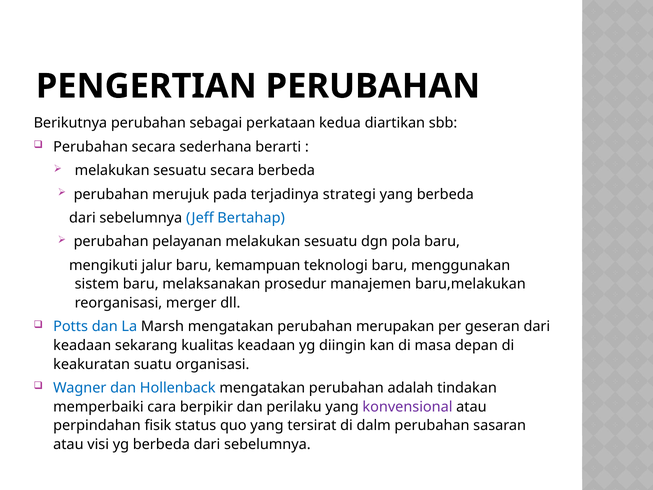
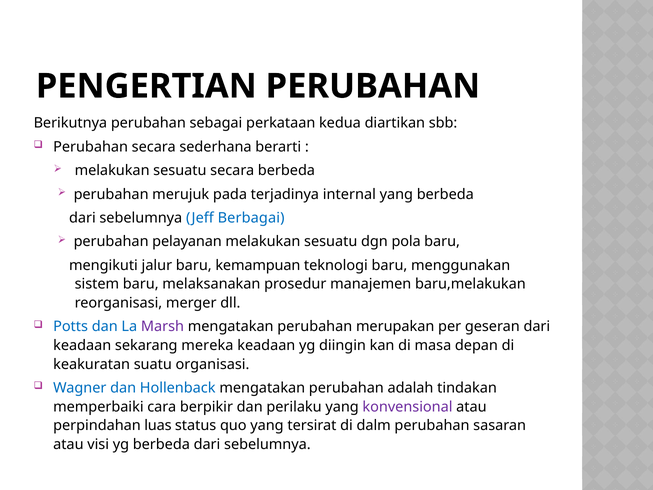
strategi: strategi -> internal (349, 194)
Bertahap: Bertahap -> Berbagai (251, 218)
Marsh colour: black -> purple (162, 326)
kualitas: kualitas -> mereka (207, 345)
fisik: fisik -> luas (158, 425)
